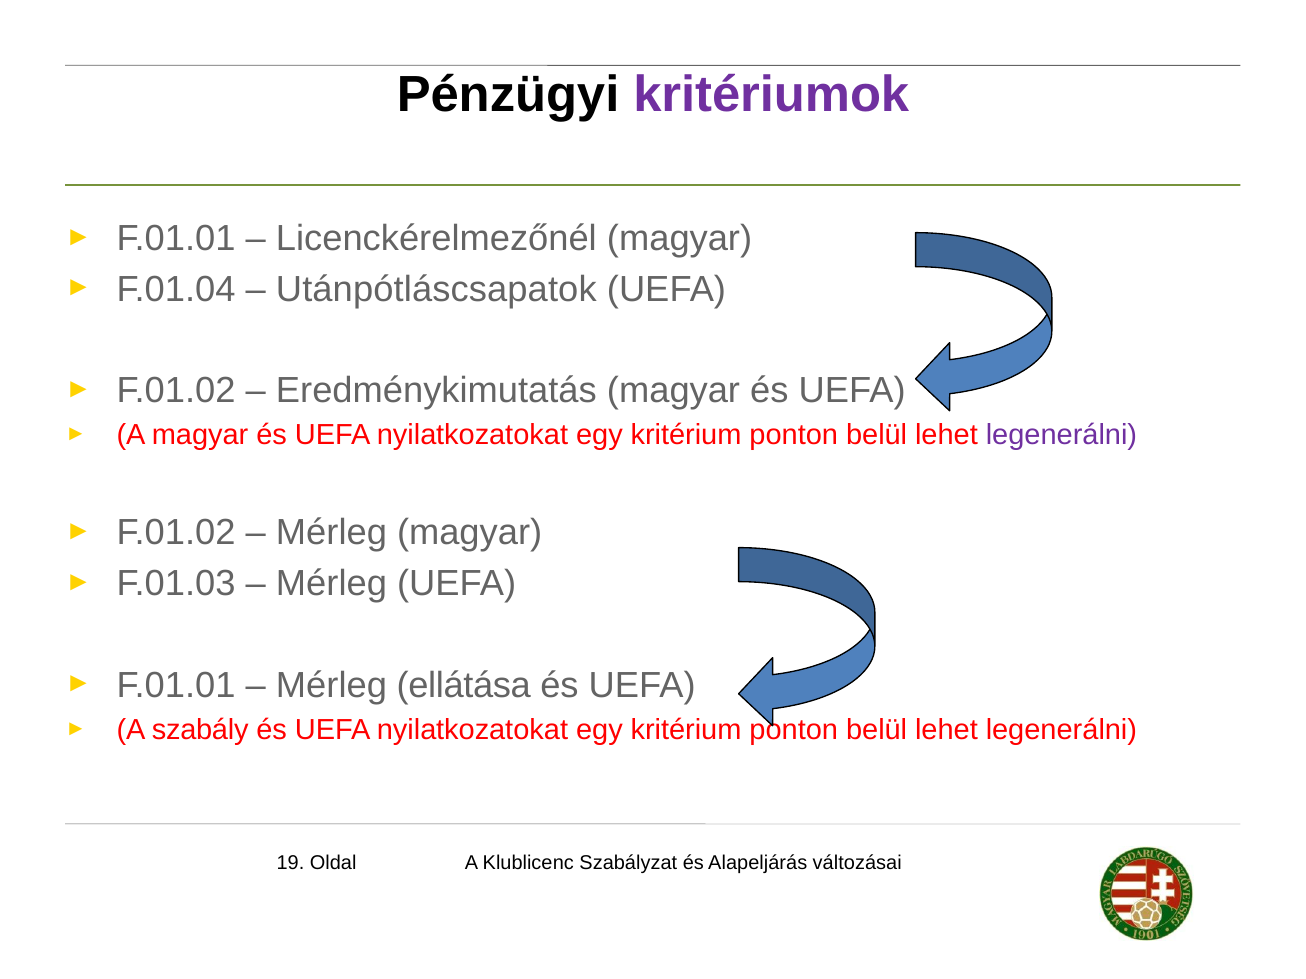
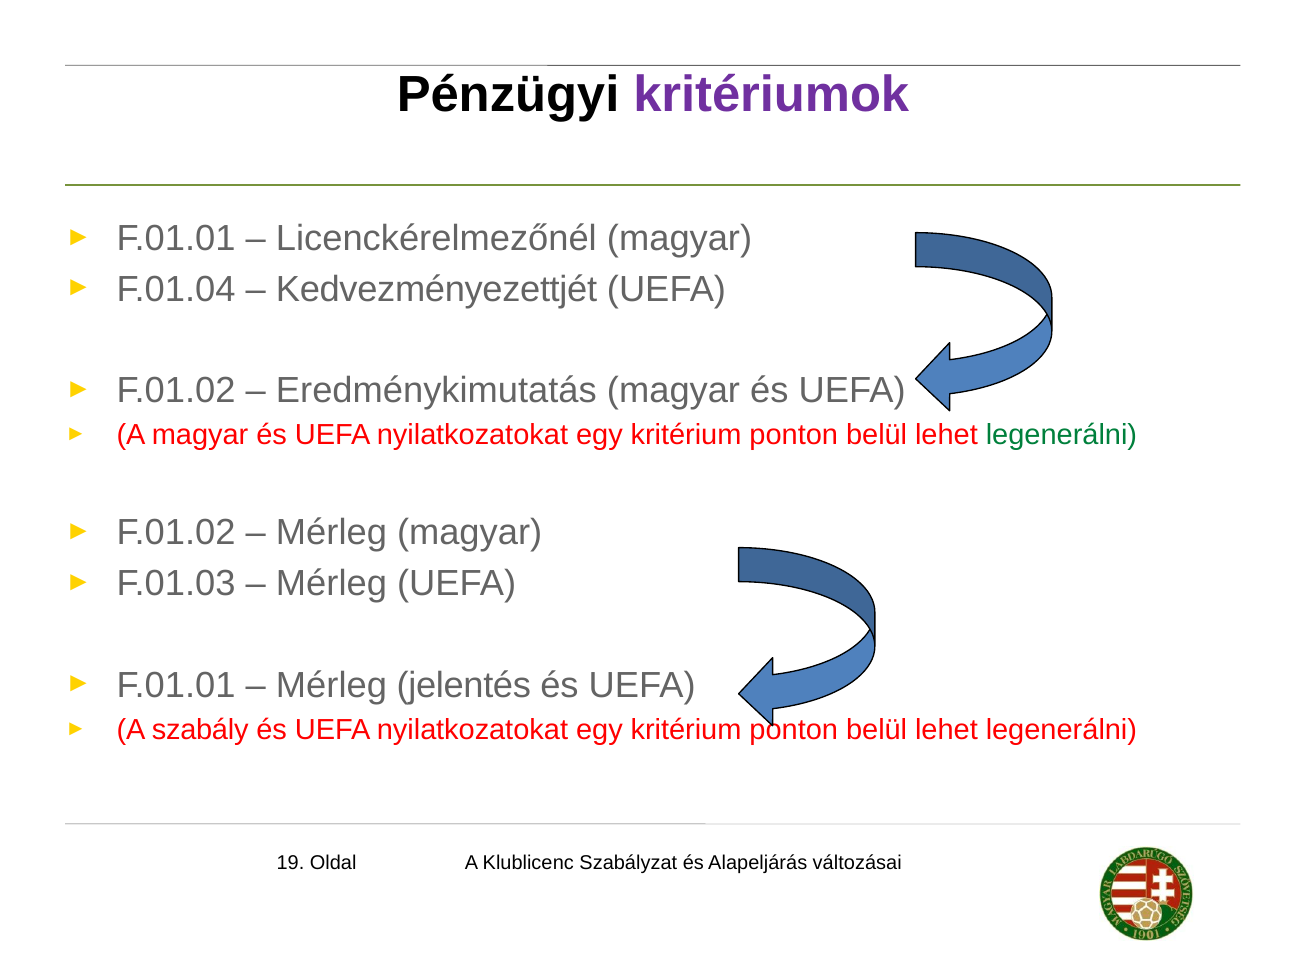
Utánpótláscsapatok: Utánpótláscsapatok -> Kedvezményezettjét (437, 289)
legenerálni colour: purple -> green (1061, 435)
ellátása: ellátása -> jelentés (464, 686)
